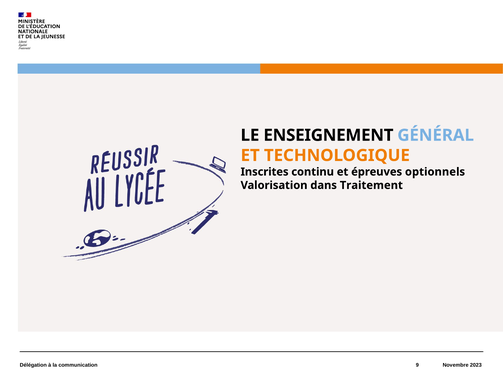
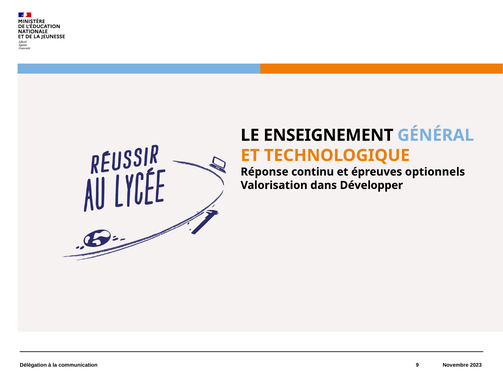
Inscrites: Inscrites -> Réponse (265, 171)
Traitement: Traitement -> Développer (371, 185)
